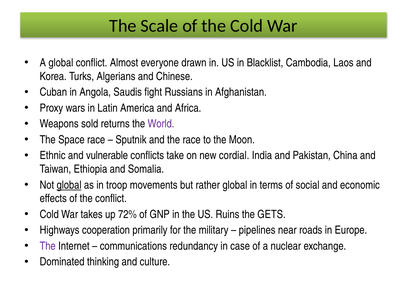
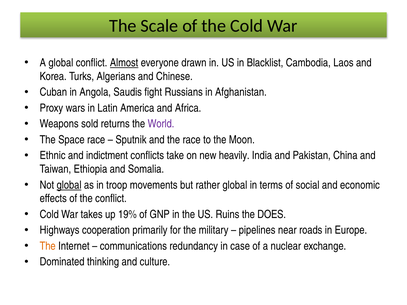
Almost underline: none -> present (124, 63)
vulnerable: vulnerable -> indictment (107, 156)
cordial: cordial -> heavily (234, 156)
72%: 72% -> 19% (127, 215)
GETS: GETS -> DOES (272, 215)
The colour: purple -> orange (48, 246)
